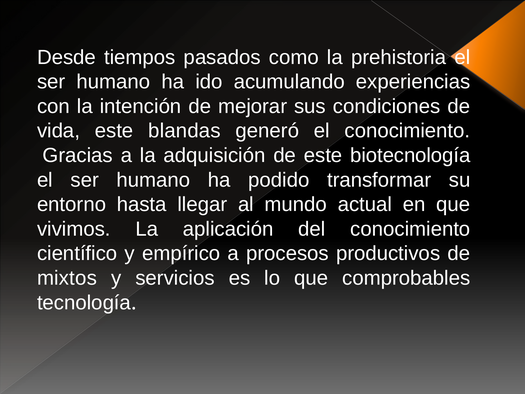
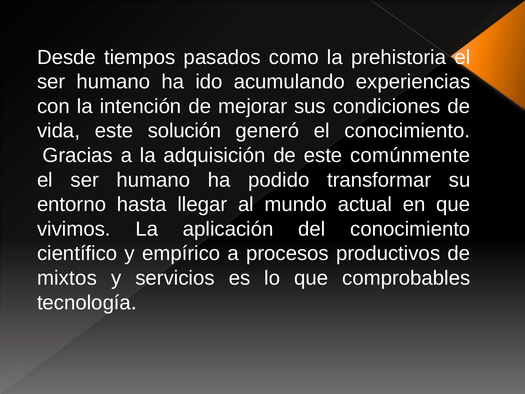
blandas: blandas -> solución (185, 131)
biotecnología: biotecnología -> comúnmente (410, 155)
